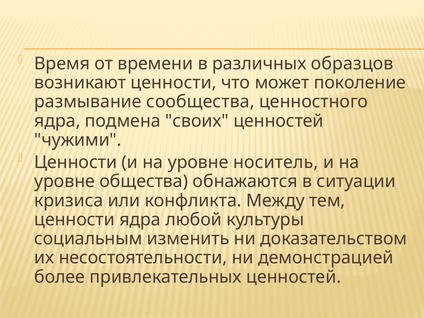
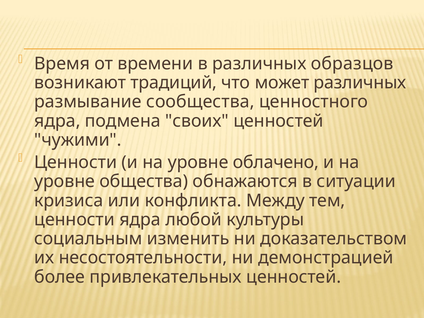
возникают ценности: ценности -> традиций (174, 83)
может поколение: поколение -> различных (360, 83)
носитель: носитель -> облачено (276, 162)
